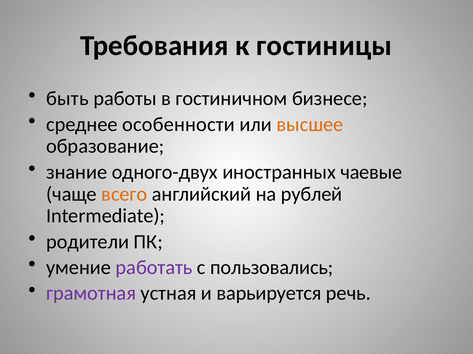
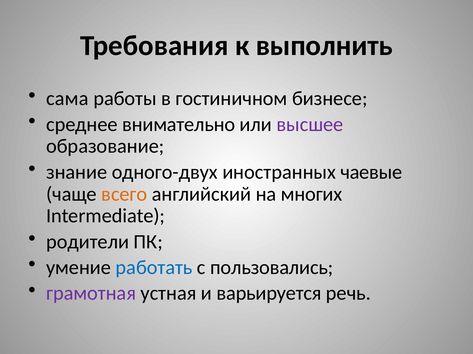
гостиницы: гостиницы -> выполнить (324, 46)
быть: быть -> сама (67, 99)
особенности: особенности -> внимательно (179, 125)
высшее colour: orange -> purple (310, 125)
рублей: рублей -> многих (312, 194)
работать colour: purple -> blue (154, 268)
